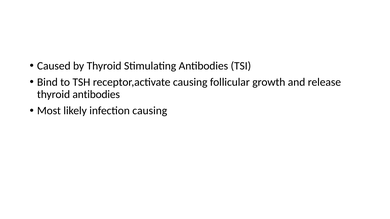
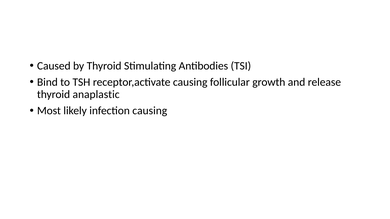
thyroid antibodies: antibodies -> anaplastic (96, 95)
